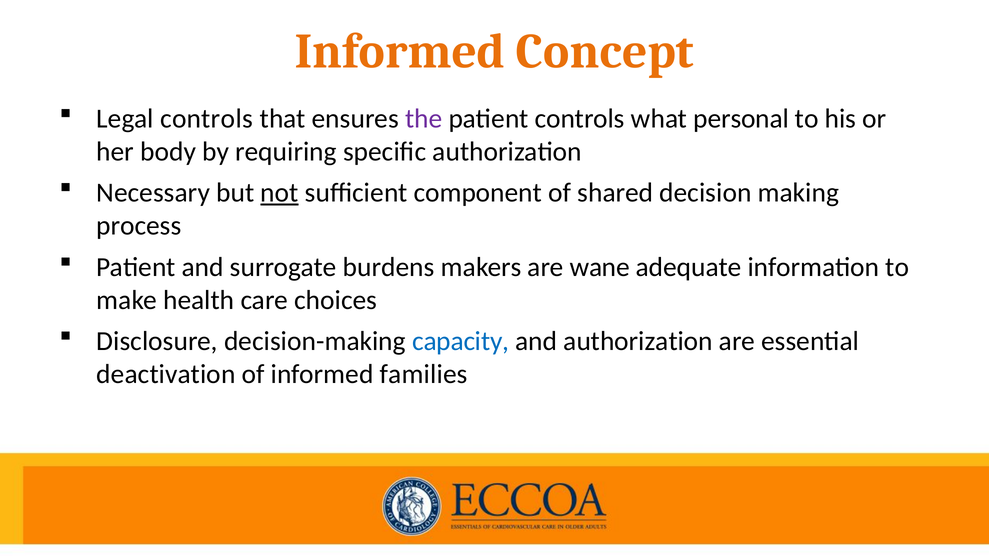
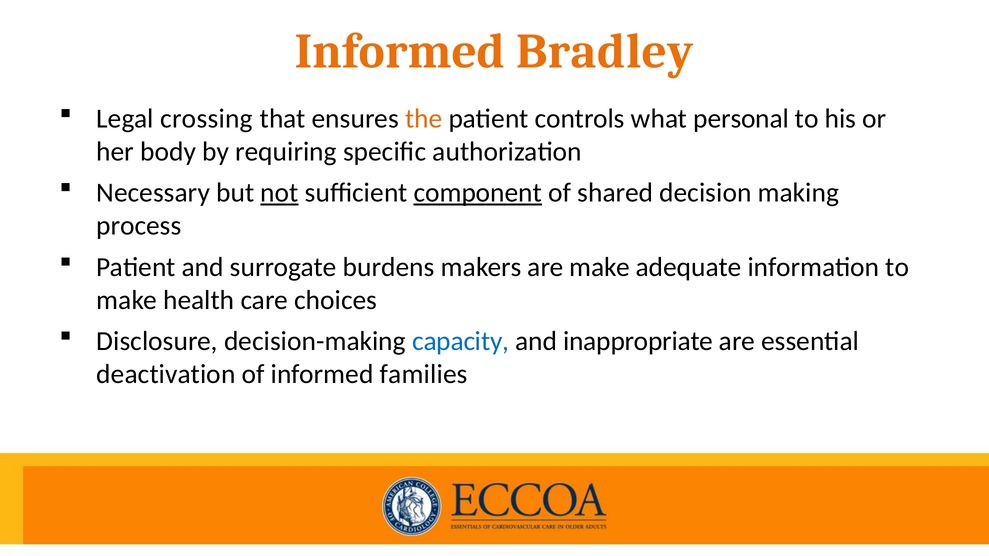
Concept: Concept -> Bradley (605, 52)
Legal controls: controls -> crossing (206, 119)
the colour: purple -> orange (424, 119)
component underline: none -> present (478, 193)
are wane: wane -> make (600, 267)
and authorization: authorization -> inappropriate (638, 341)
